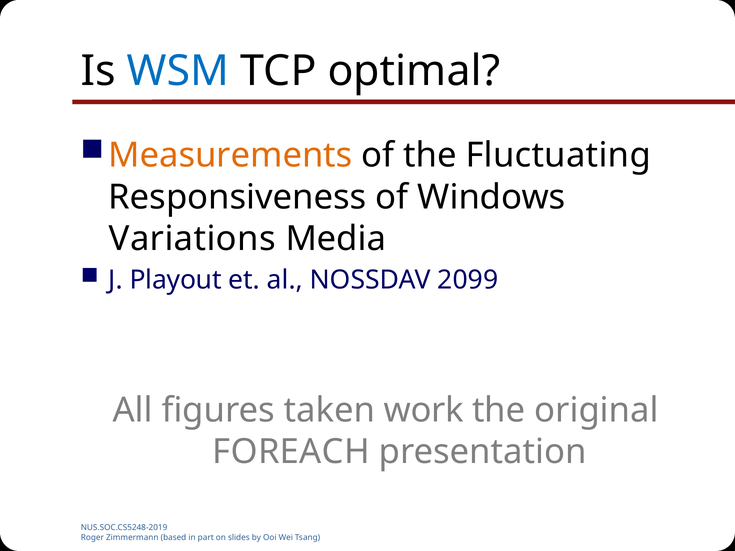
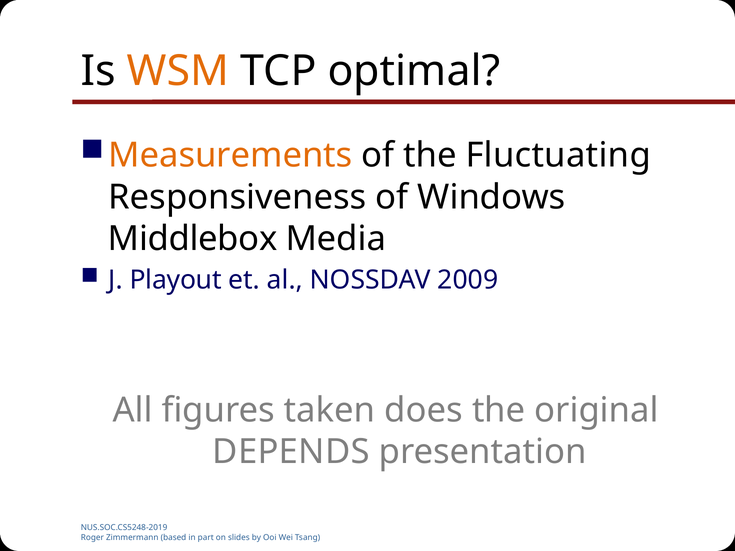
WSM colour: blue -> orange (178, 71)
Variations: Variations -> Middlebox (193, 239)
2099: 2099 -> 2009 (468, 280)
work: work -> does (424, 410)
FOREACH: FOREACH -> DEPENDS (291, 452)
